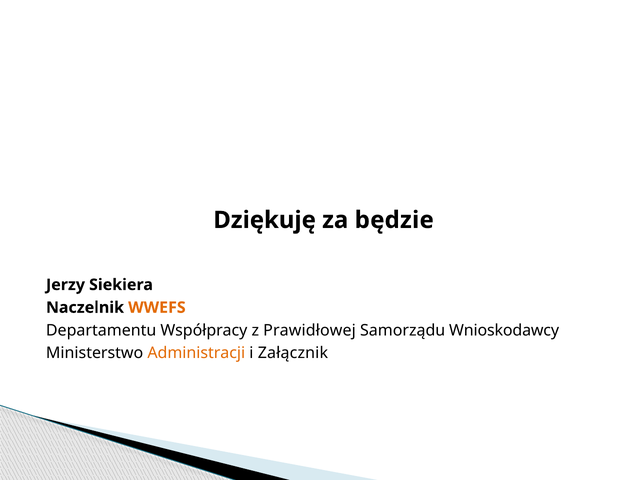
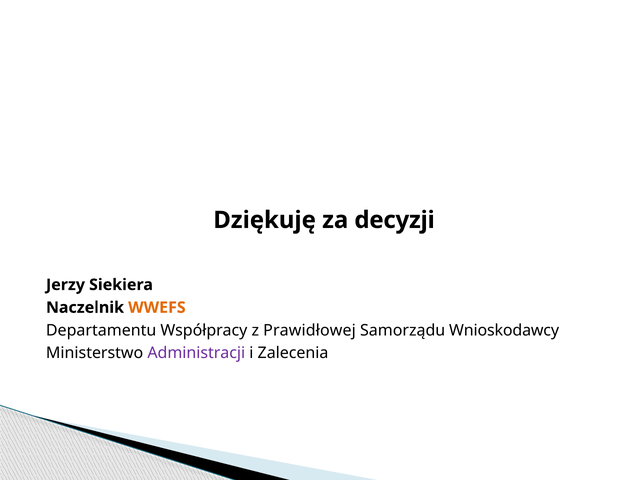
będzie: będzie -> decyzji (395, 220)
Administracji colour: orange -> purple (196, 353)
Załącznik: Załącznik -> Zalecenia (293, 353)
